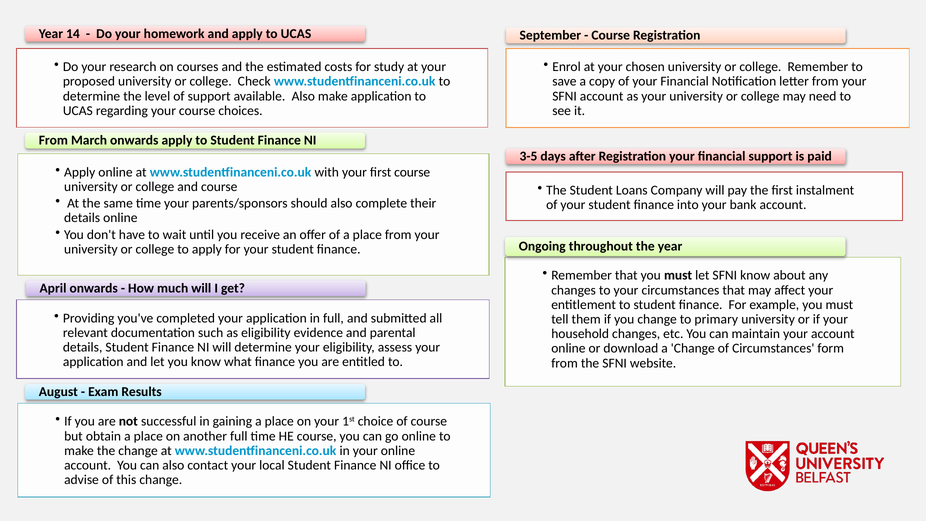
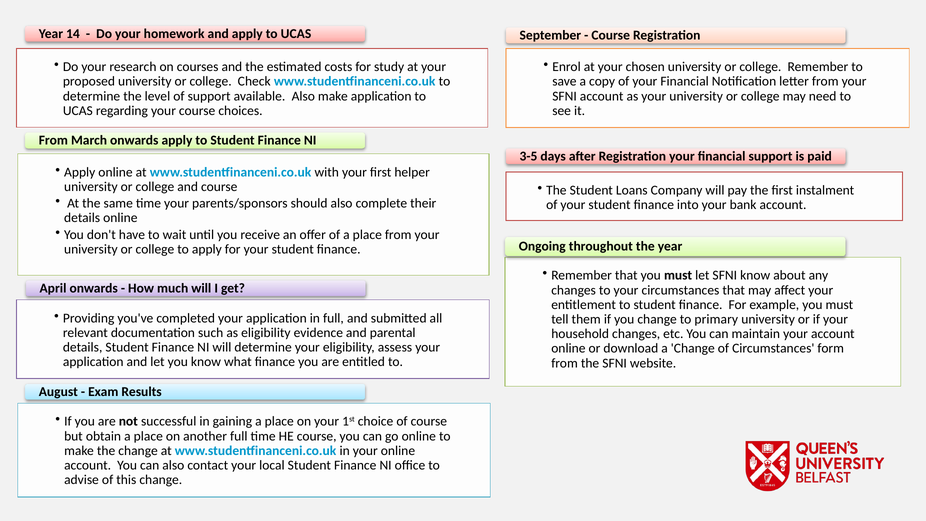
first course: course -> helper (412, 172)
